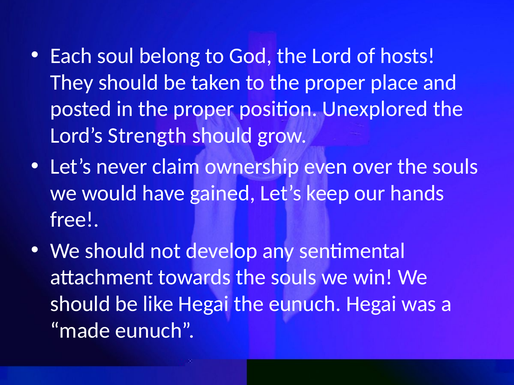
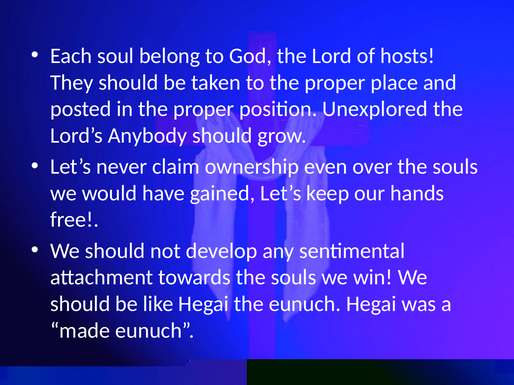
Strength: Strength -> Anybody (148, 136)
